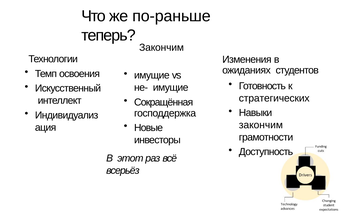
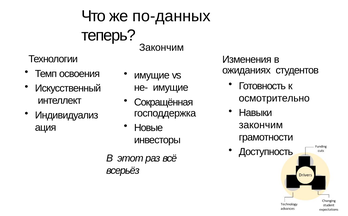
по-раньше: по-раньше -> по-данных (172, 16)
стратегических: стратегических -> осмотрительно (274, 98)
